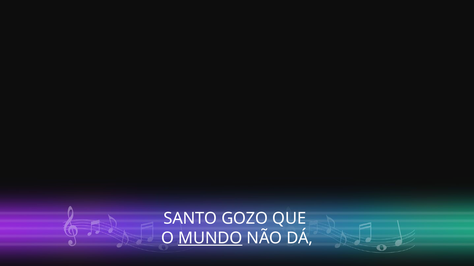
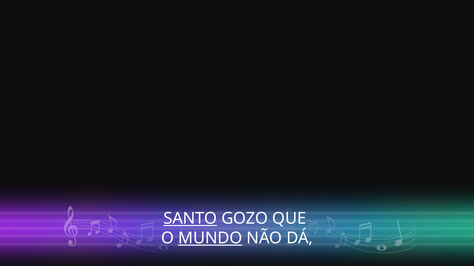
SANTO underline: none -> present (190, 219)
